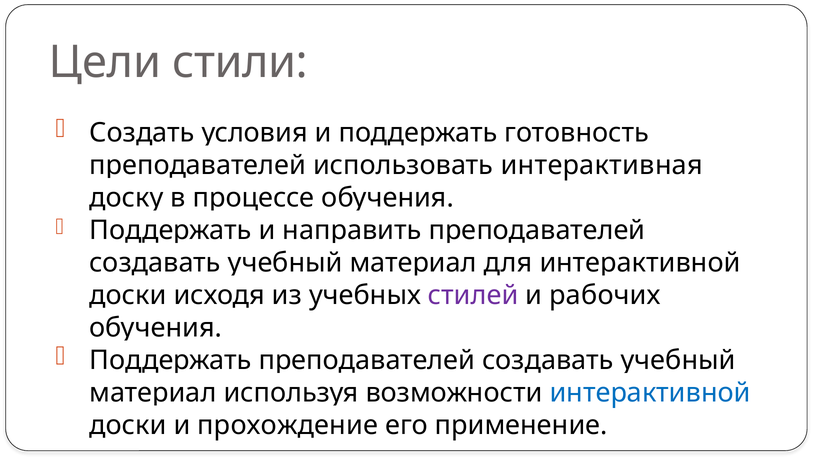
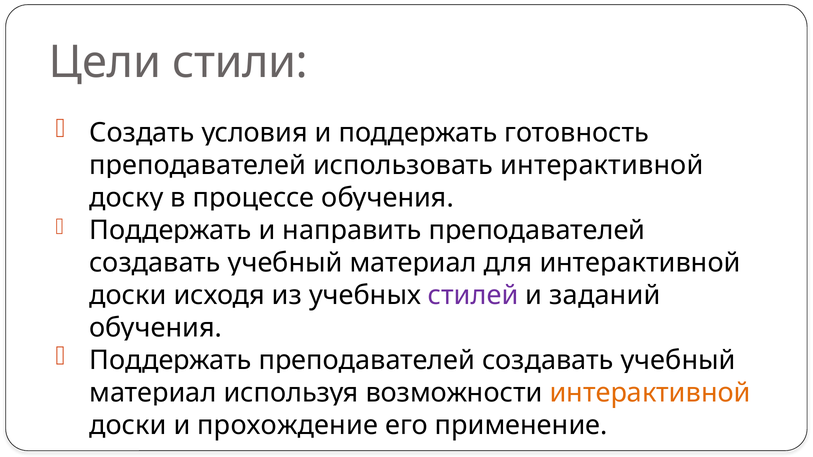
интерактивная: интерактивная -> интерактивной (602, 166)
рабочих: рабочих -> заданий (605, 296)
интерактивной colour: blue -> orange (650, 393)
